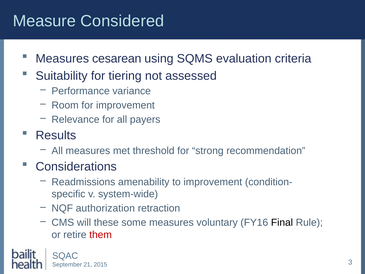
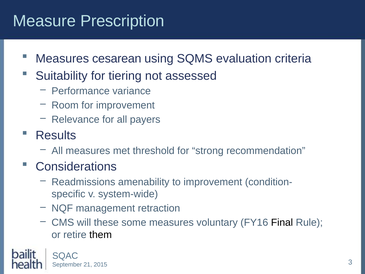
Considered: Considered -> Prescription (122, 21)
authorization: authorization -> management (105, 208)
them colour: red -> black (101, 235)
